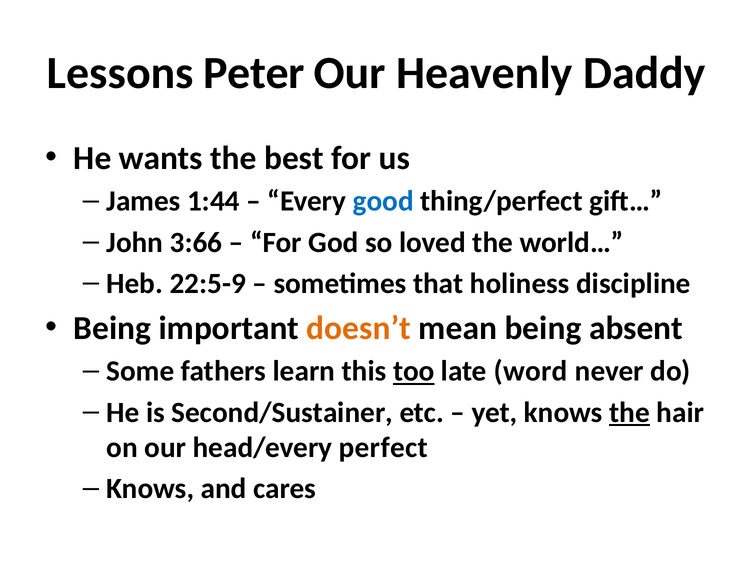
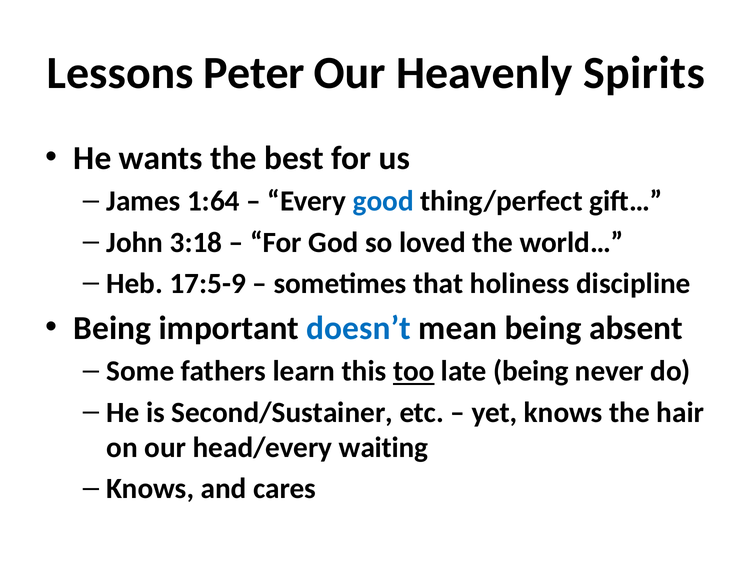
Daddy: Daddy -> Spirits (644, 73)
1:44: 1:44 -> 1:64 (213, 201)
3:66: 3:66 -> 3:18 (196, 242)
22:5-9: 22:5-9 -> 17:5-9 (208, 283)
doesn’t colour: orange -> blue (359, 328)
late word: word -> being (531, 371)
the underline: present -> none (629, 412)
perfect: perfect -> waiting (384, 447)
